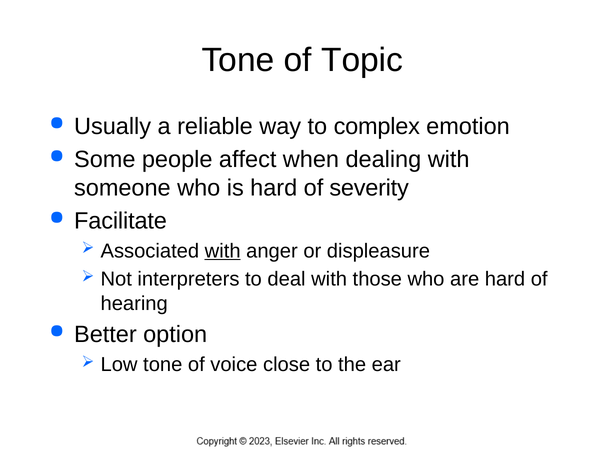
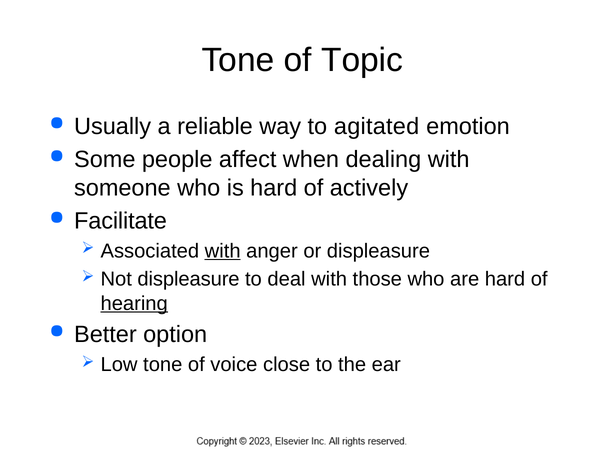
complex: complex -> agitated (377, 127)
severity: severity -> actively (369, 188)
Not interpreters: interpreters -> displeasure (189, 279)
hearing underline: none -> present (134, 303)
